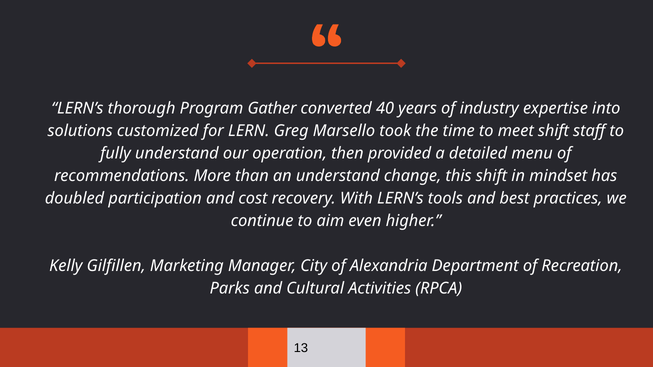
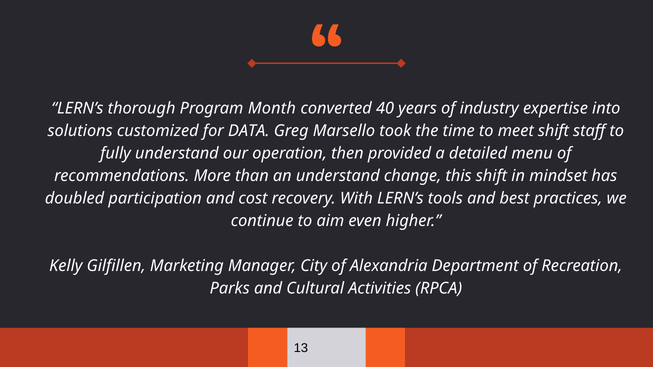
Gather: Gather -> Month (272, 108)
LERN: LERN -> DATA (249, 131)
